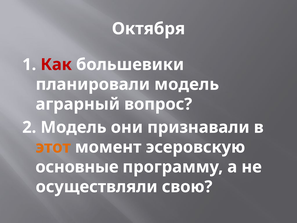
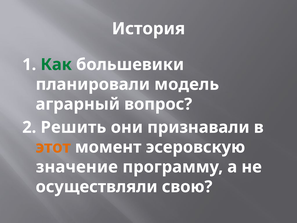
Октября: Октября -> История (148, 29)
Как colour: red -> green (56, 64)
2 Модель: Модель -> Решить (73, 127)
основные: основные -> значение (77, 167)
